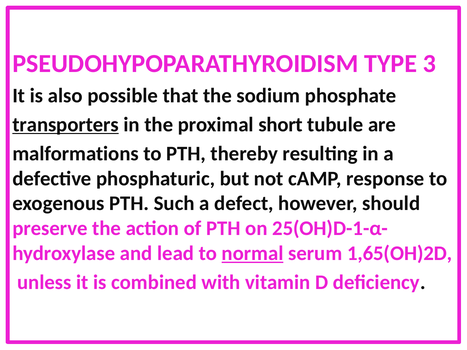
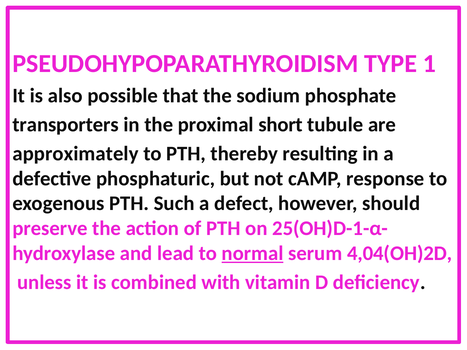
3: 3 -> 1 (429, 64)
transporters underline: present -> none (66, 125)
malformations: malformations -> approximately (75, 154)
1,65(OH)2D: 1,65(OH)2D -> 4,04(OH)2D (400, 253)
